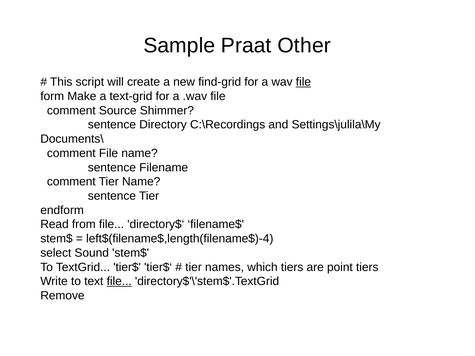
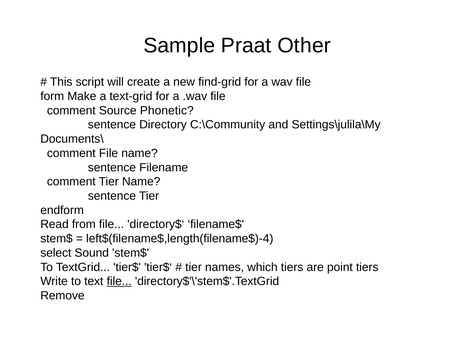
file underline: present -> none (303, 82)
Shimmer: Shimmer -> Phonetic (167, 111)
C:\Recordings: C:\Recordings -> C:\Community (228, 125)
